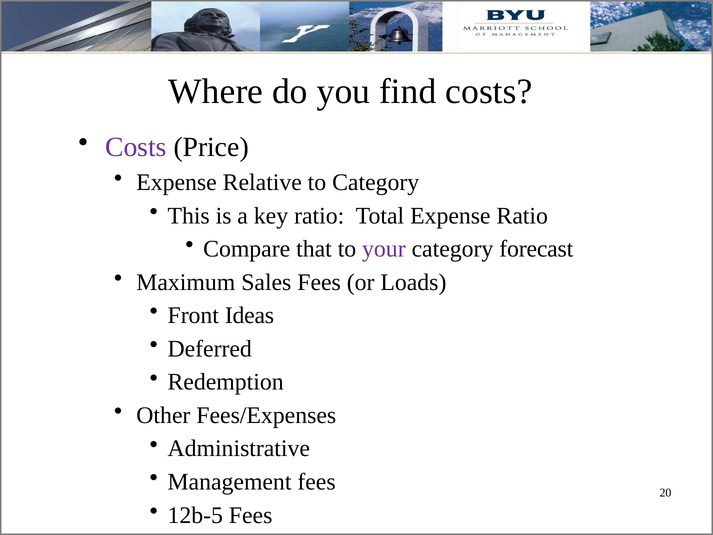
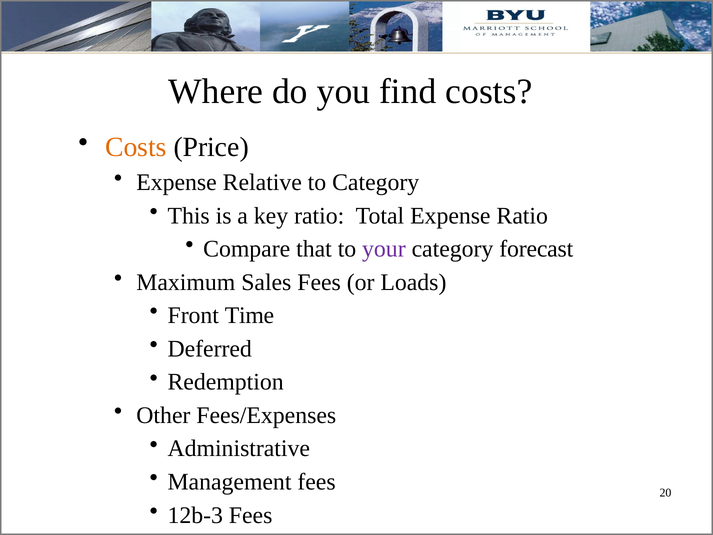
Costs colour: purple -> orange (136, 147)
Ideas: Ideas -> Time (249, 315)
12b-5: 12b-5 -> 12b-3 (195, 515)
